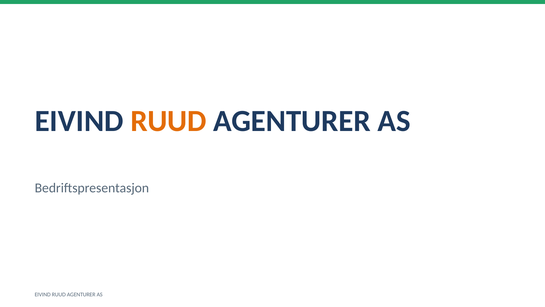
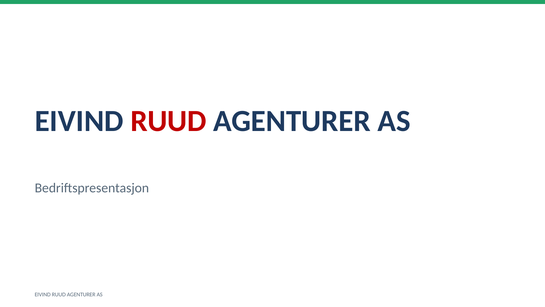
RUUD colour: orange -> red (168, 121)
